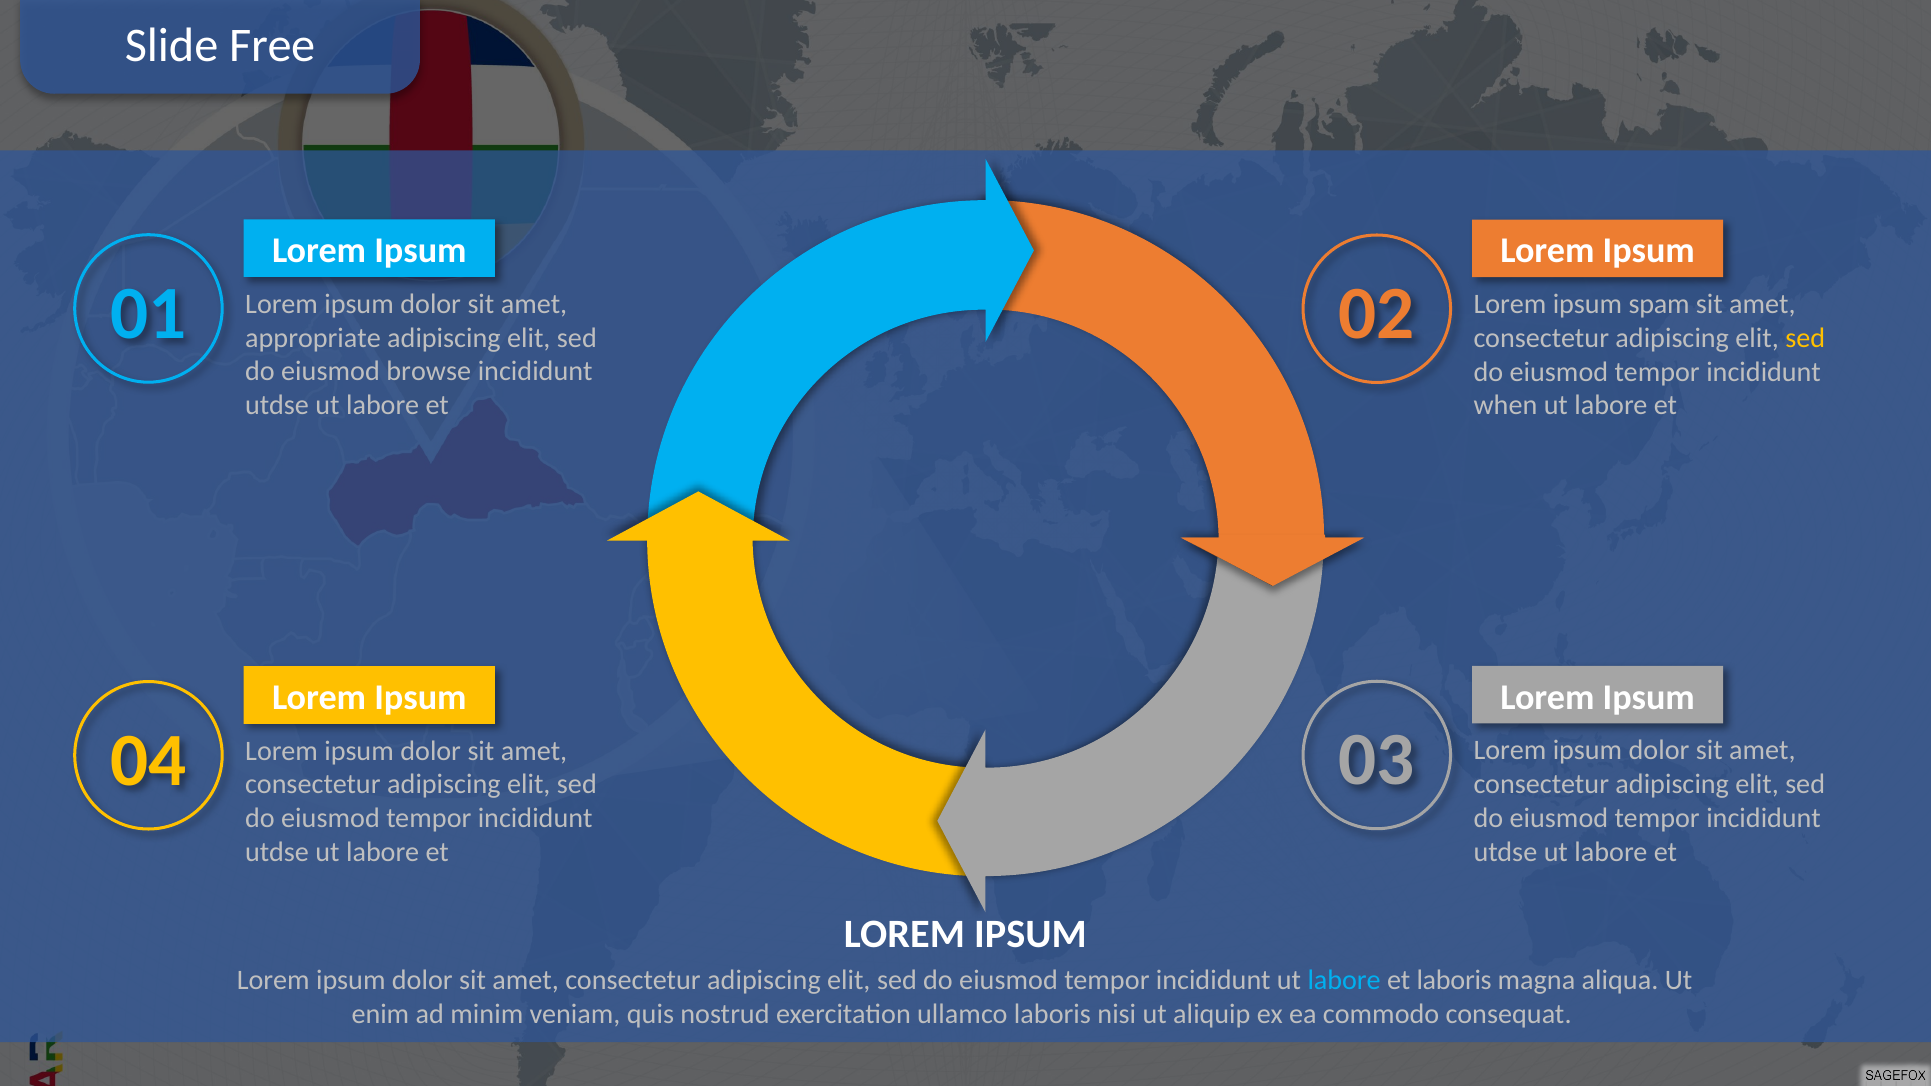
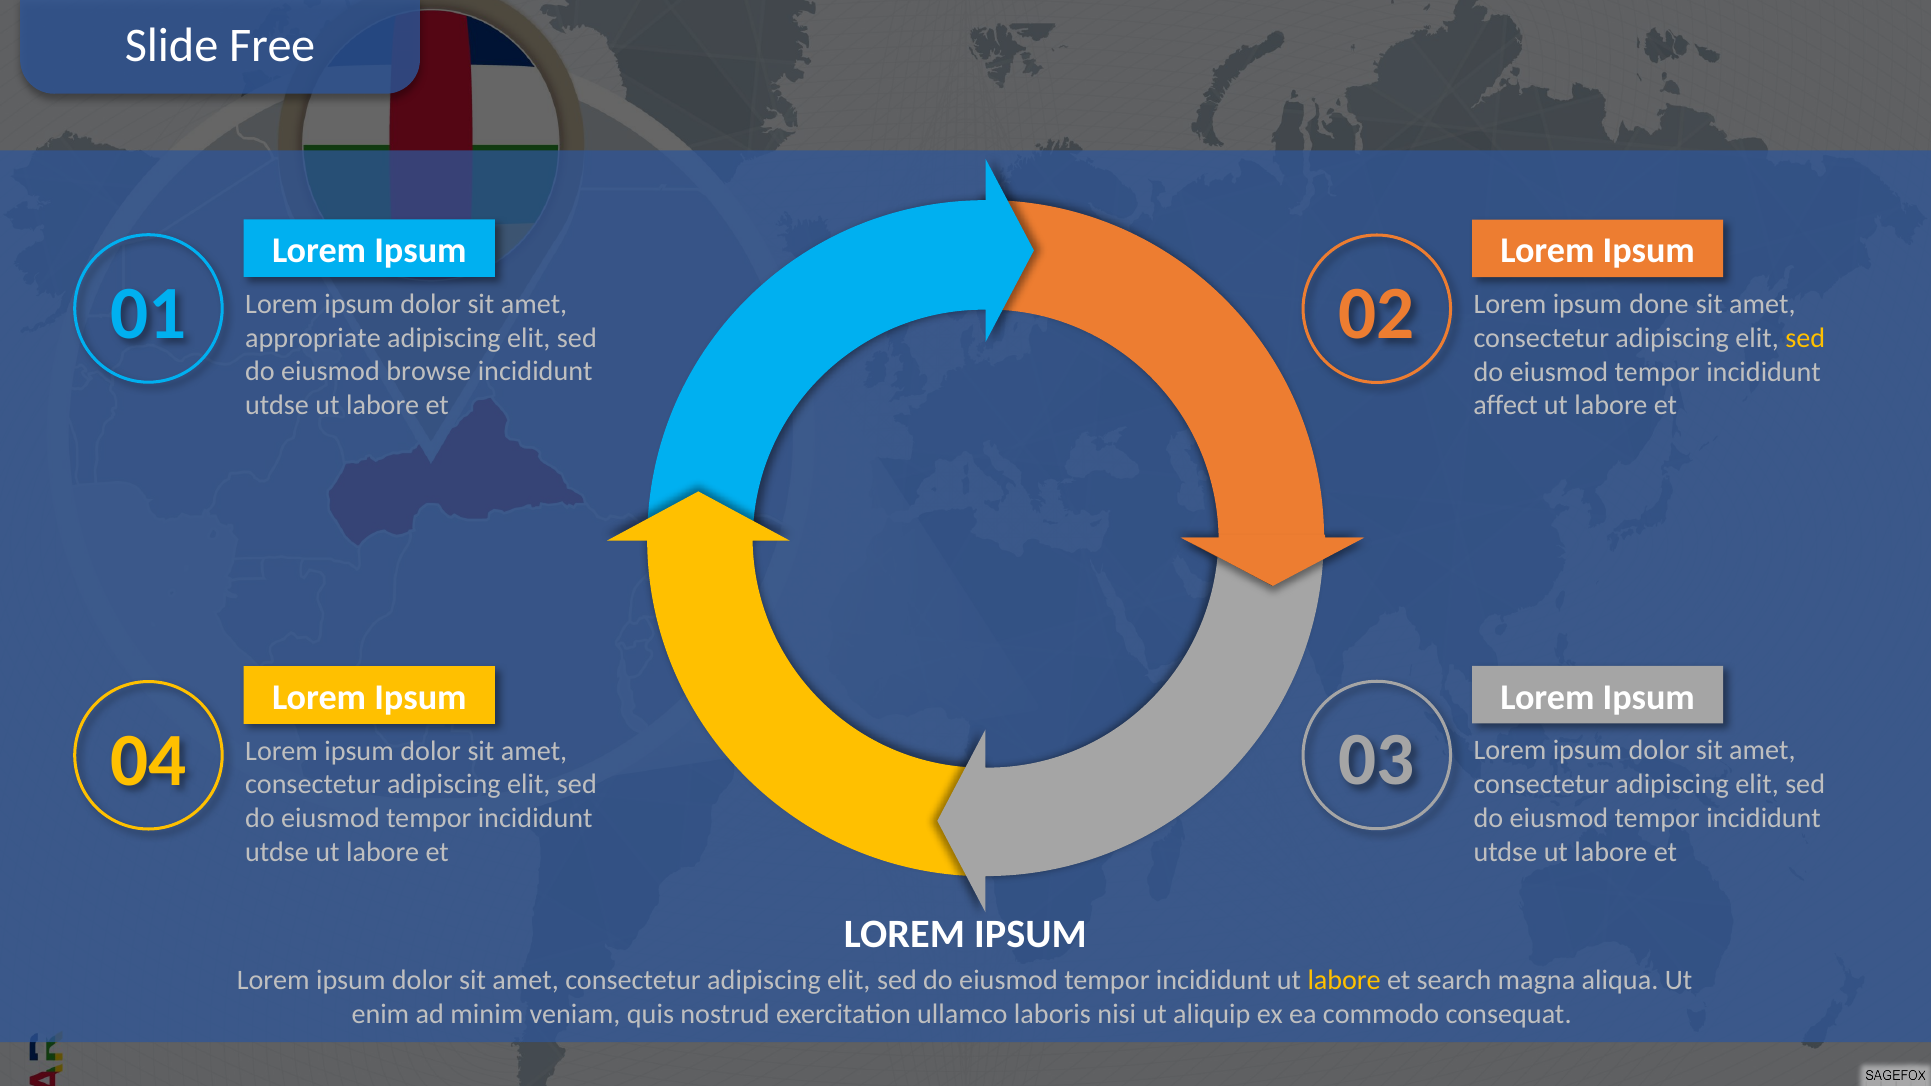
spam: spam -> done (1659, 304)
when: when -> affect (1506, 406)
labore colour: light blue -> yellow (1344, 980)
et laboris: laboris -> search (1454, 980)
